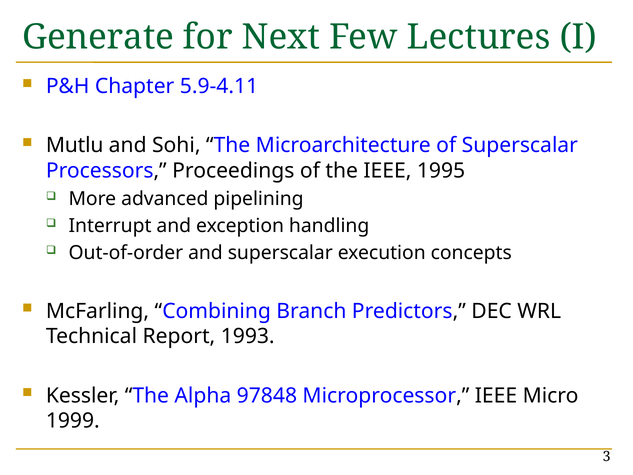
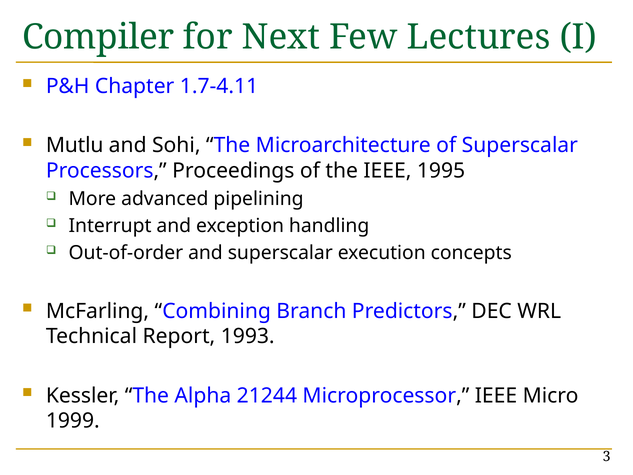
Generate: Generate -> Compiler (98, 37)
5.9-4.11: 5.9-4.11 -> 1.7-4.11 (219, 86)
97848: 97848 -> 21244 (267, 395)
